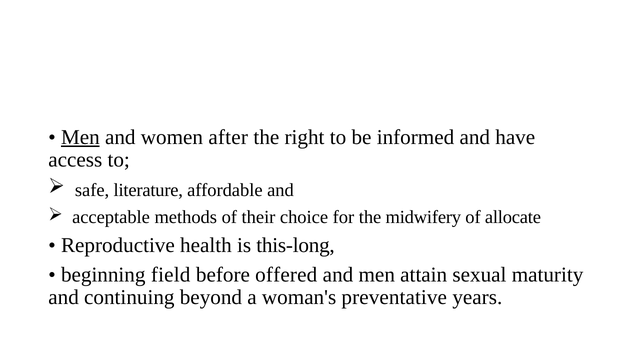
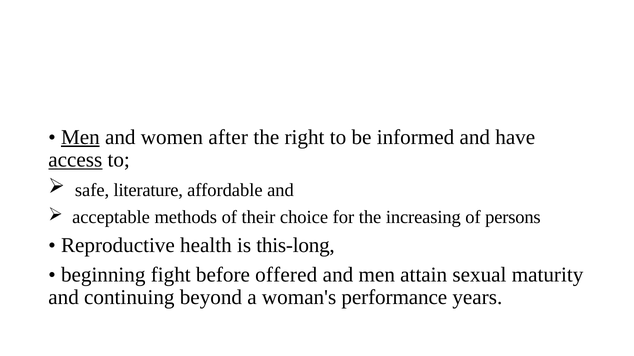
access underline: none -> present (75, 160)
midwifery: midwifery -> increasing (423, 218)
allocate: allocate -> persons (513, 218)
field: field -> fight (171, 275)
preventative: preventative -> performance (394, 298)
